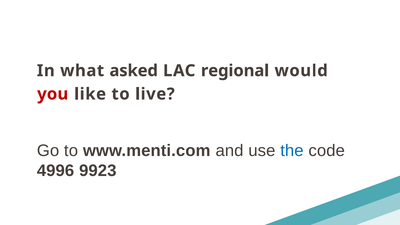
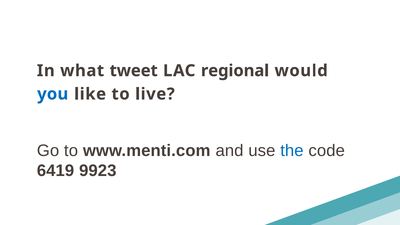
asked: asked -> tweet (134, 71)
you colour: red -> blue (53, 94)
4996: 4996 -> 6419 (56, 171)
